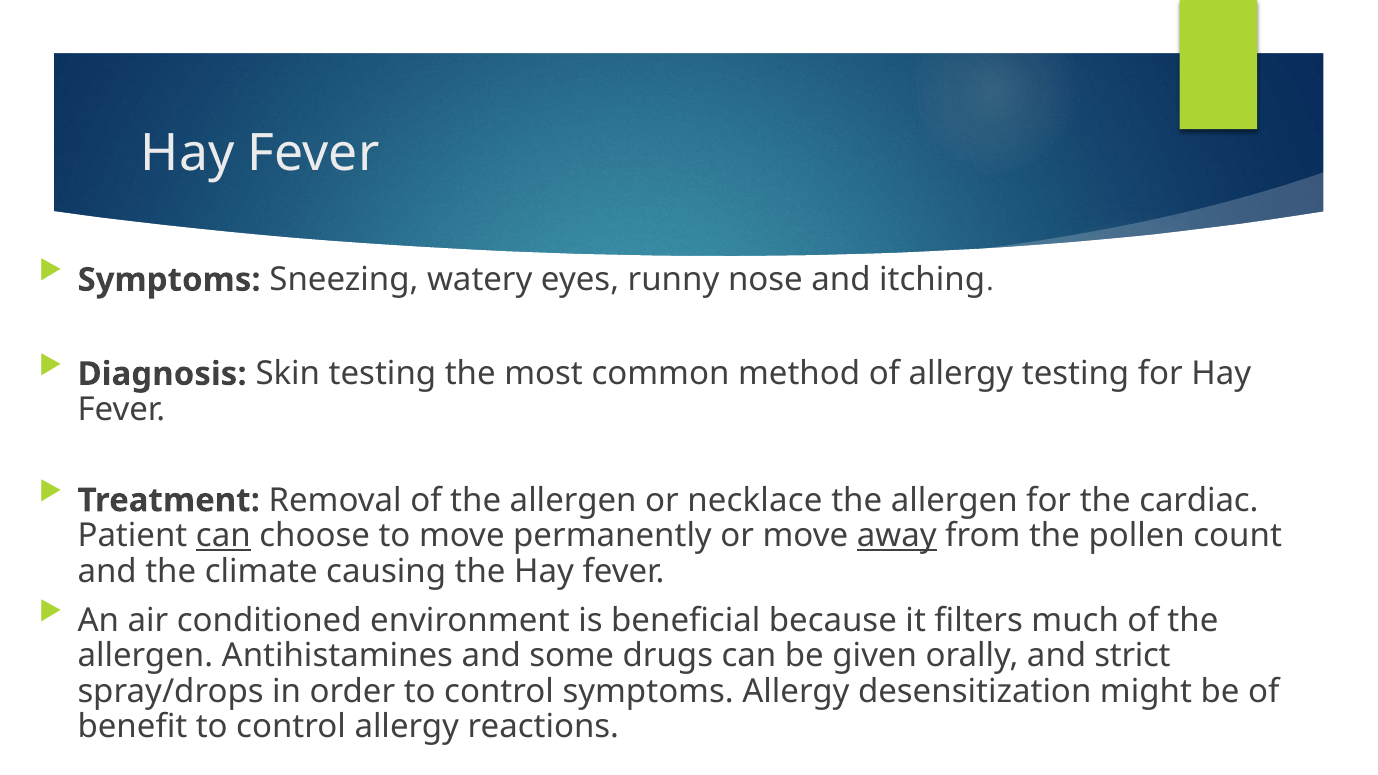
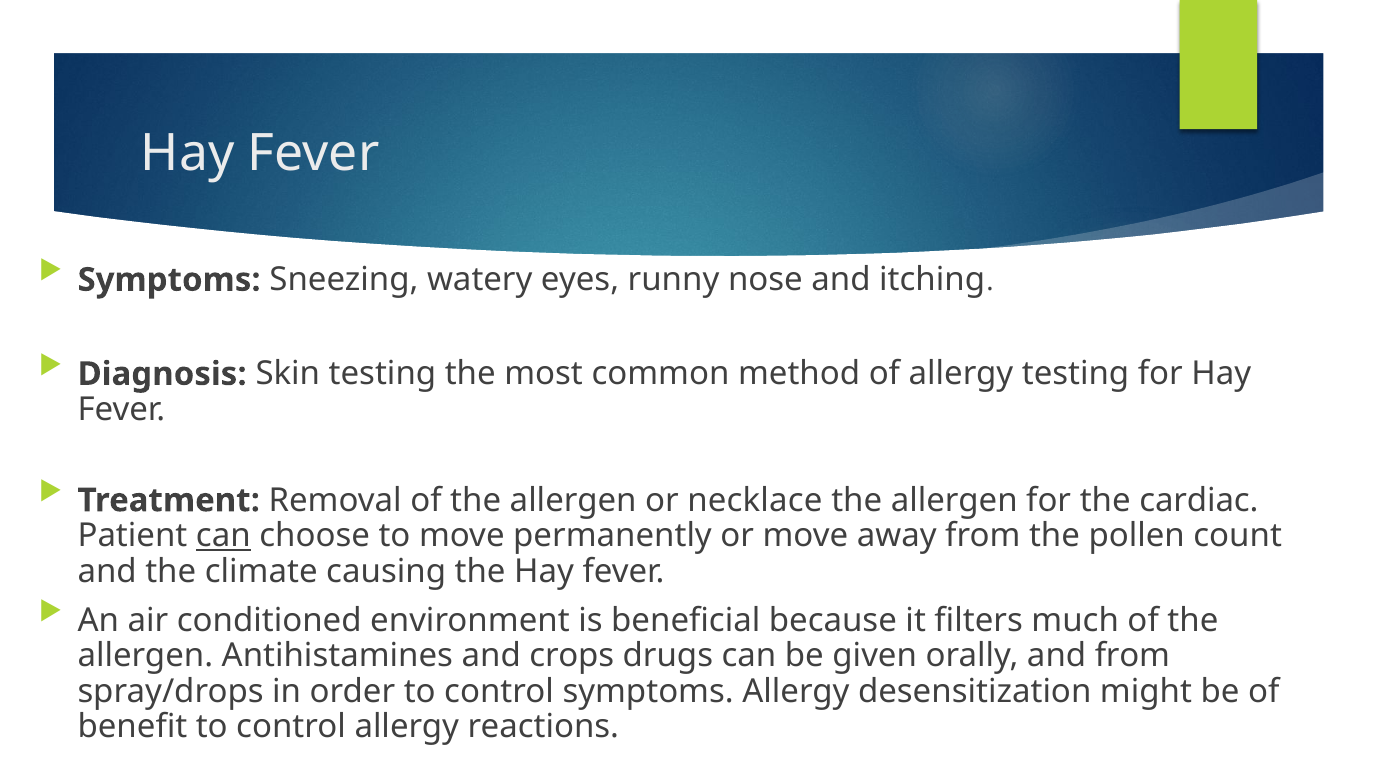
away underline: present -> none (897, 536)
some: some -> crops (572, 656)
and strict: strict -> from (1132, 656)
